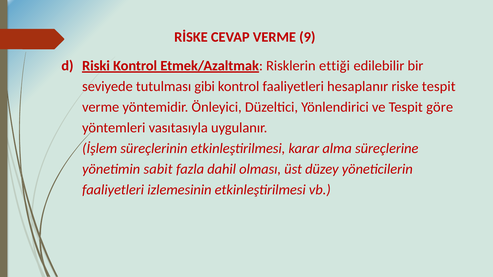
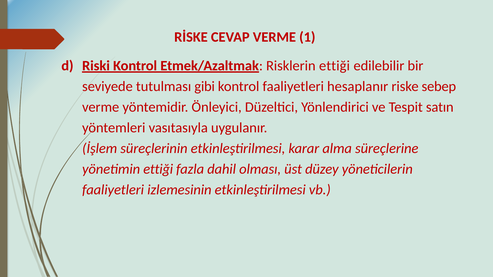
9: 9 -> 1 (307, 37)
riske tespit: tespit -> sebep (439, 87)
göre: göre -> satın (440, 107)
yönetimin sabit: sabit -> ettiği (158, 169)
